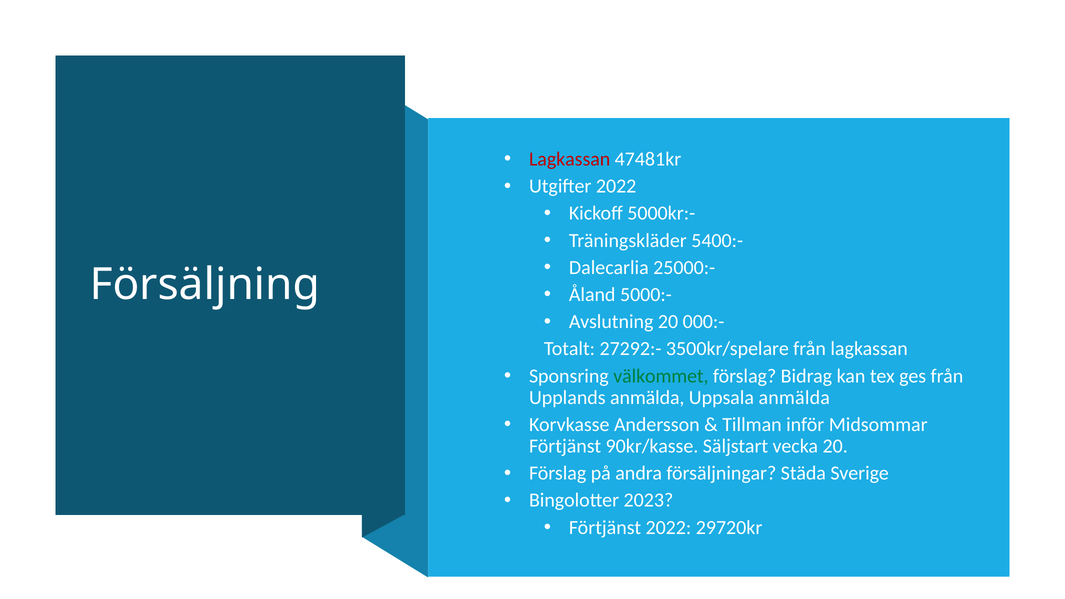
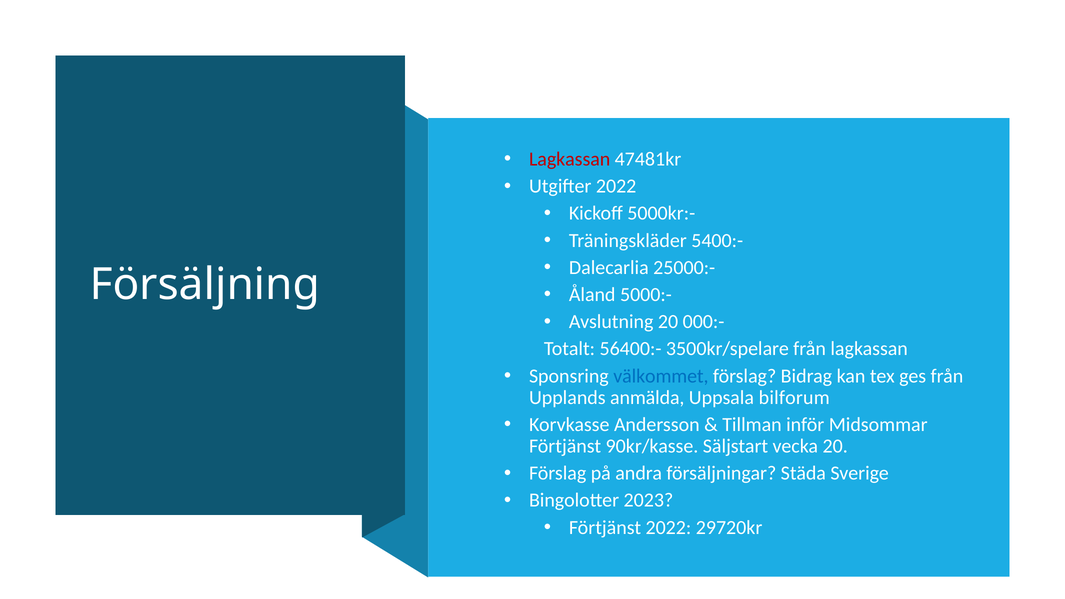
27292:-: 27292:- -> 56400:- (631, 349)
välkommet colour: green -> blue (661, 376)
Uppsala anmälda: anmälda -> bilforum (794, 398)
